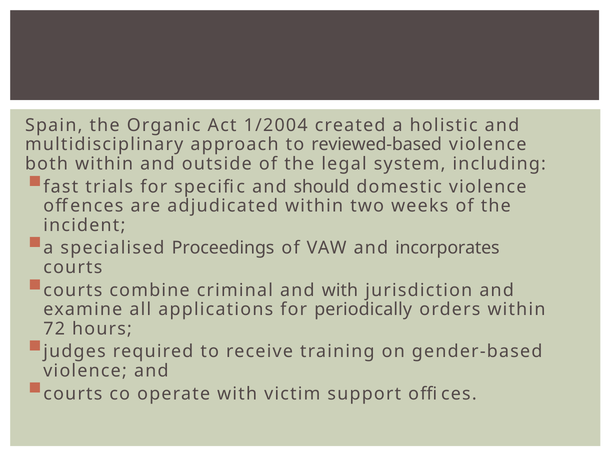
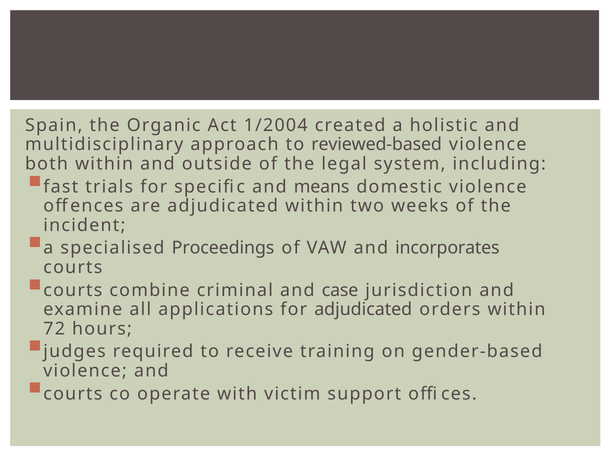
should: should -> means (322, 187)
and with: with -> case (340, 290)
for periodically: periodically -> adjudicated (363, 310)
